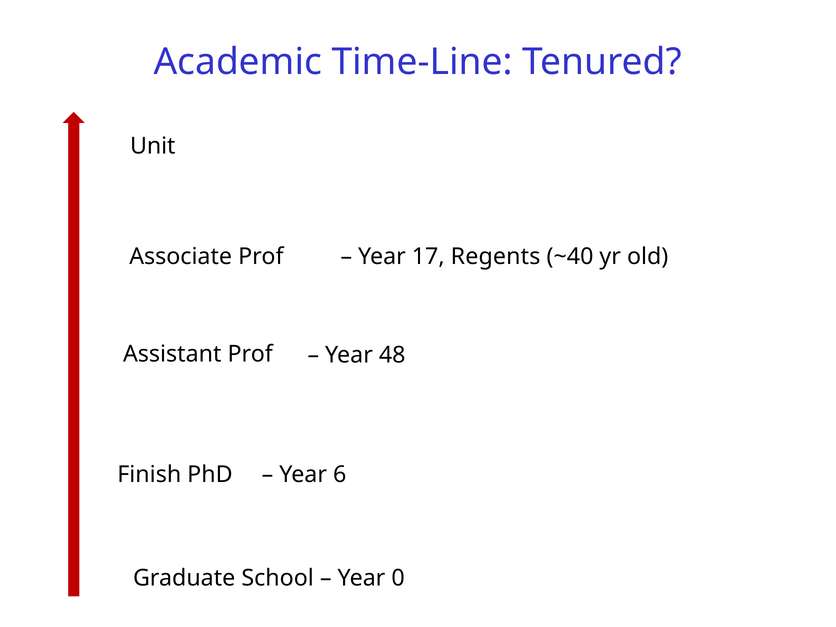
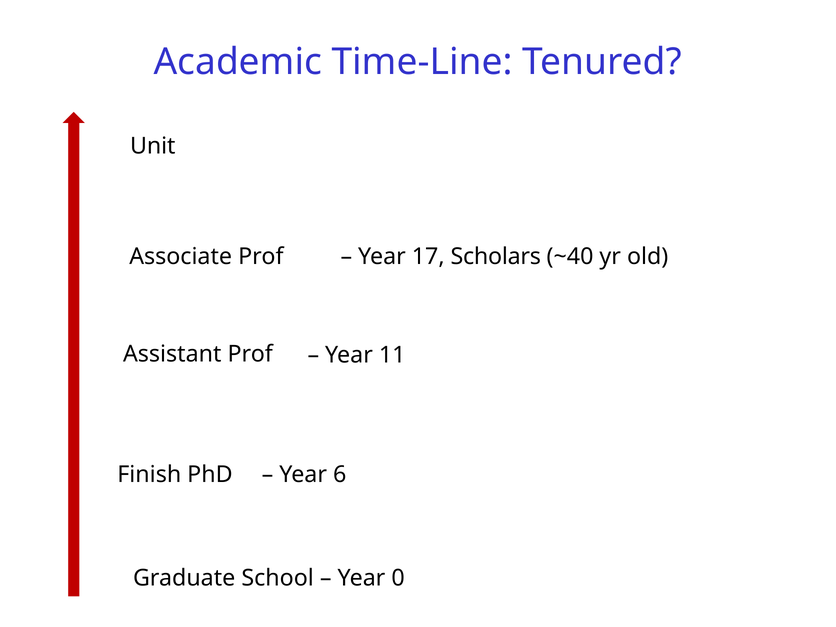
Regents: Regents -> Scholars (496, 256)
48: 48 -> 11 (392, 355)
